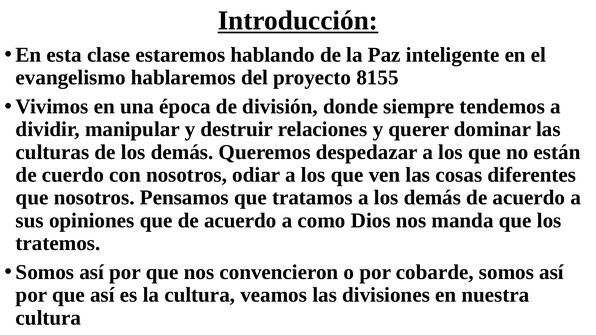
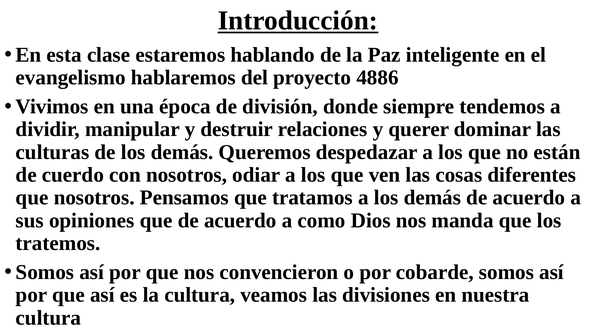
8155: 8155 -> 4886 (378, 78)
